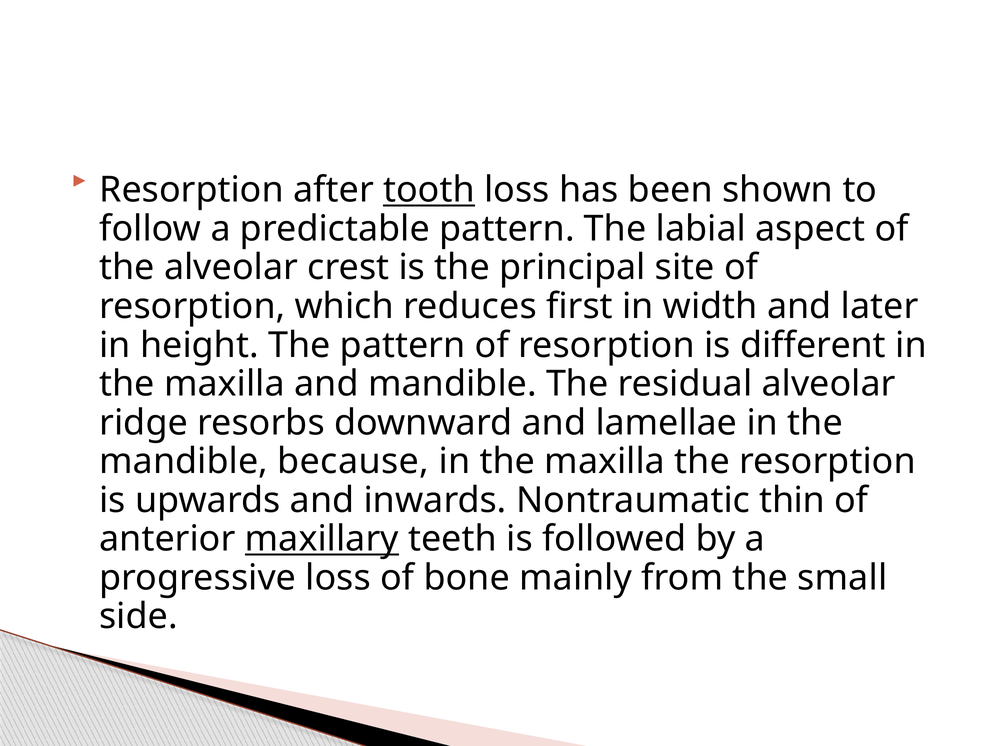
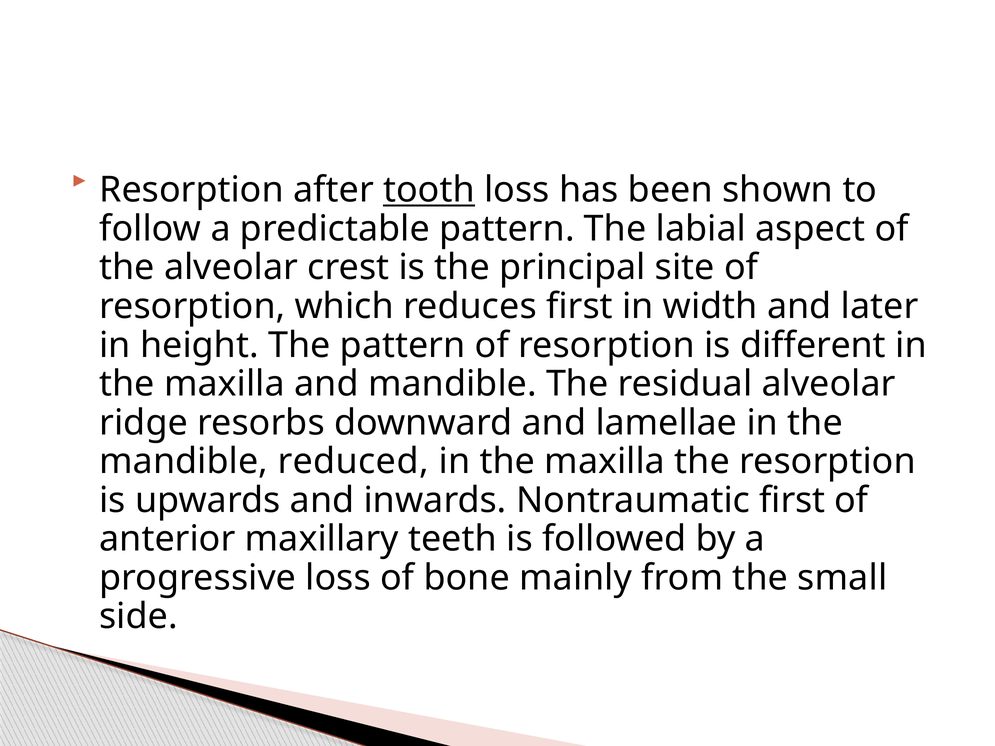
because: because -> reduced (353, 462)
Nontraumatic thin: thin -> first (792, 500)
maxillary underline: present -> none (322, 539)
